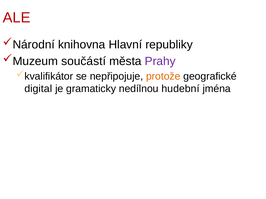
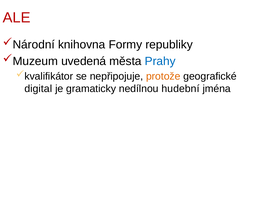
Hlavní: Hlavní -> Formy (125, 45)
součástí: součástí -> uvedená (84, 61)
Prahy colour: purple -> blue (160, 61)
